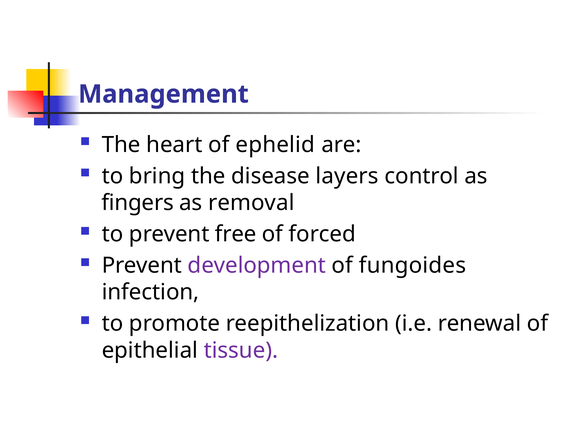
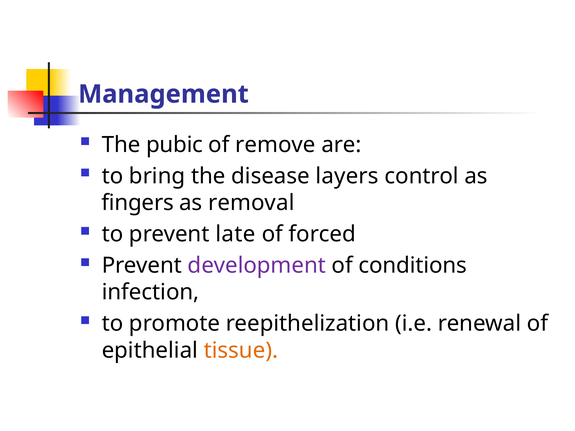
heart: heart -> pubic (174, 145)
ephelid: ephelid -> remove (275, 145)
free: free -> late (235, 234)
fungoides: fungoides -> conditions (413, 266)
tissue colour: purple -> orange (241, 351)
